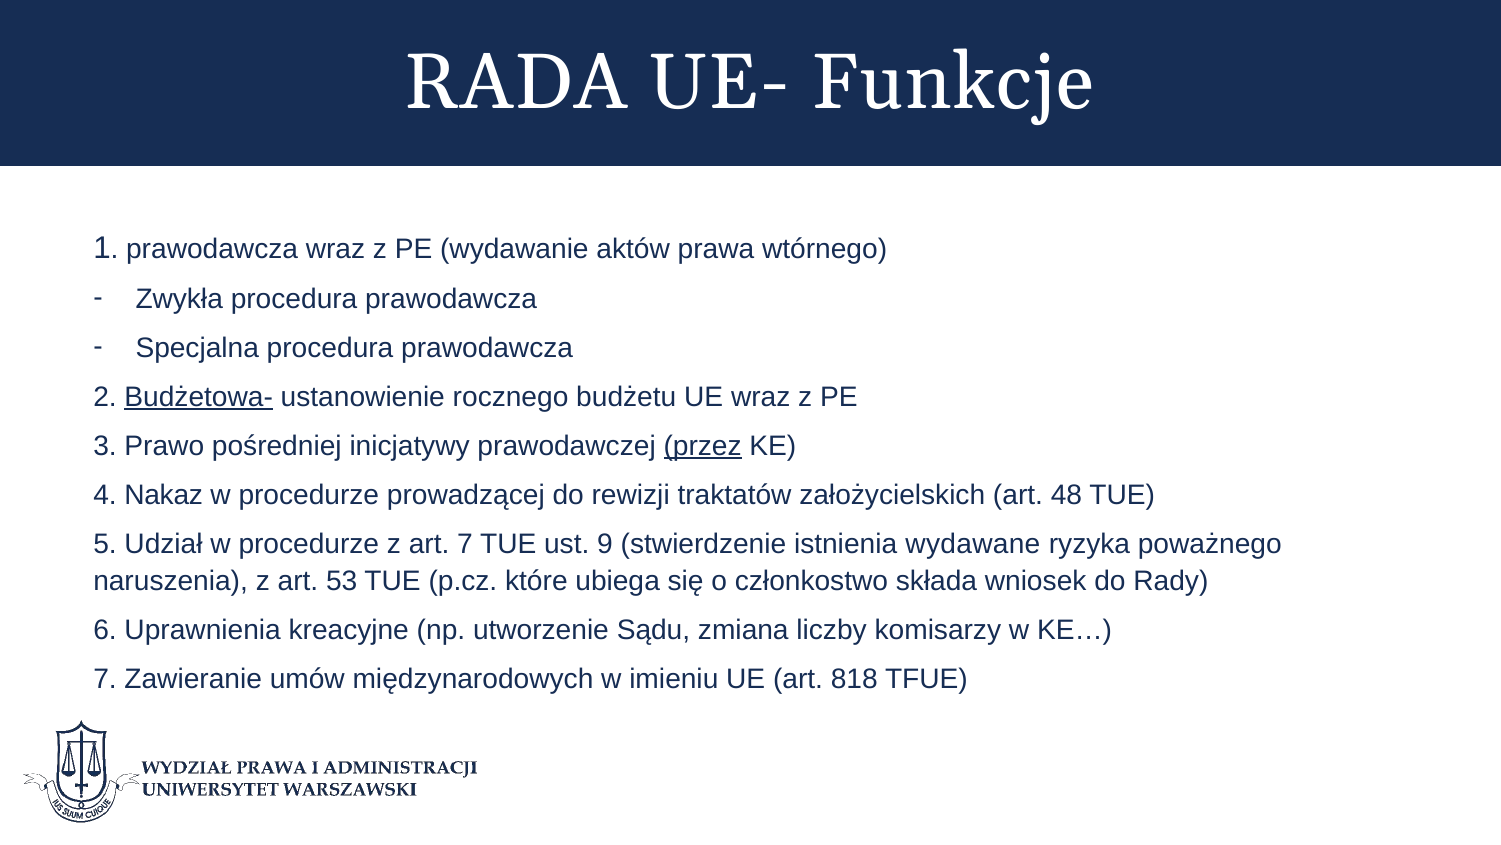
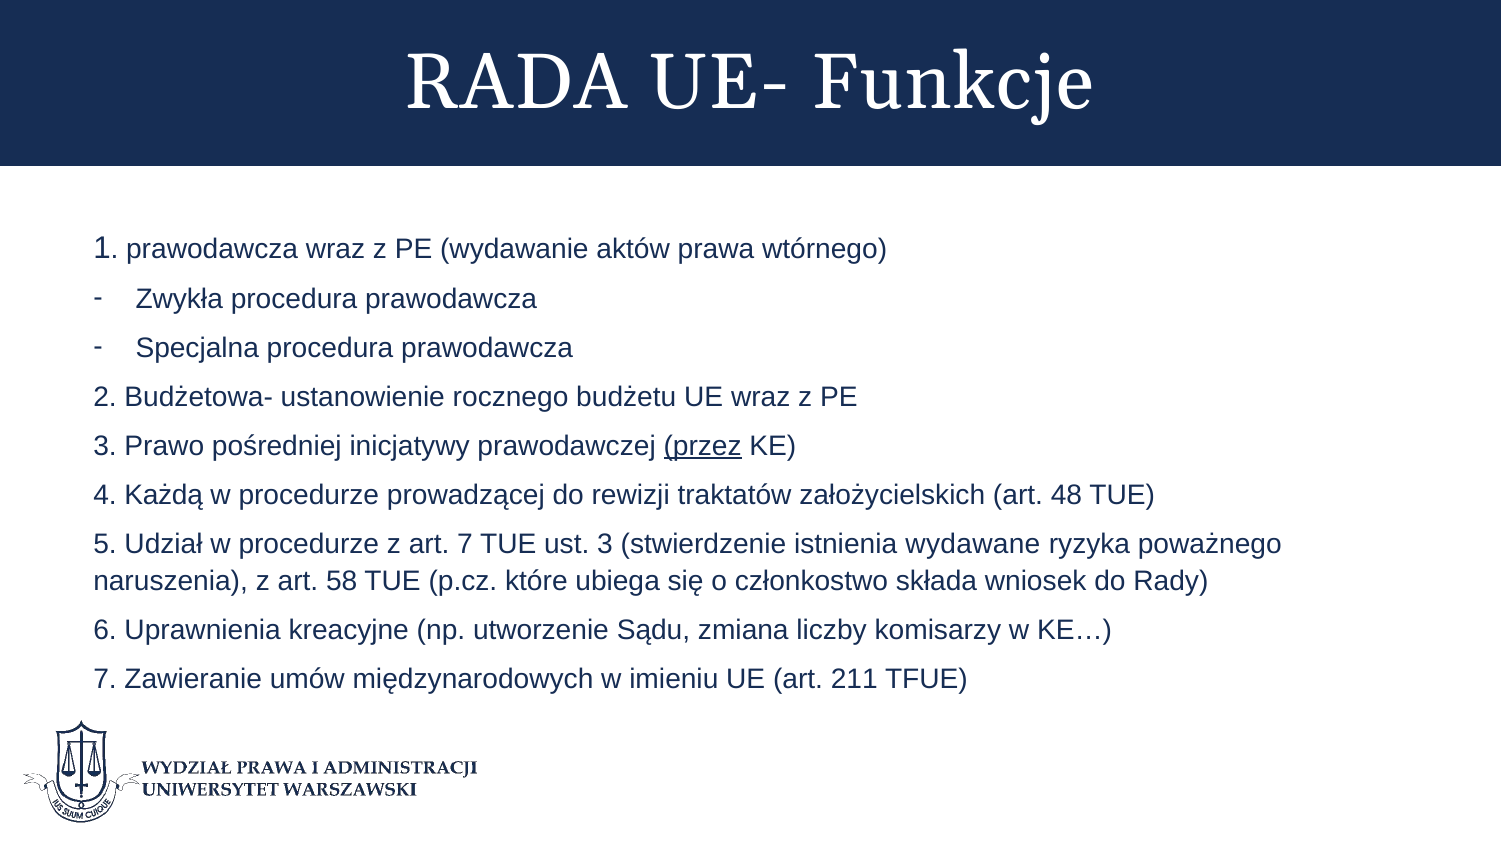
Budżetowa- underline: present -> none (199, 397)
Nakaz: Nakaz -> Każdą (164, 494)
ust 9: 9 -> 3 (605, 543)
53: 53 -> 58 (342, 580)
818: 818 -> 211 (854, 678)
